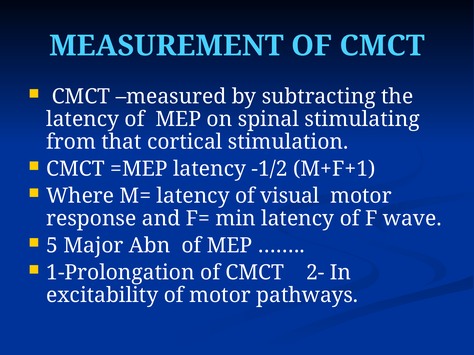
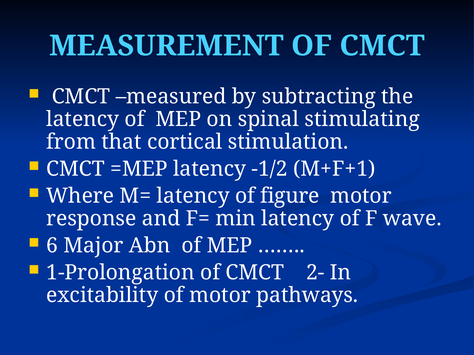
visual: visual -> figure (290, 196)
5: 5 -> 6 (52, 246)
